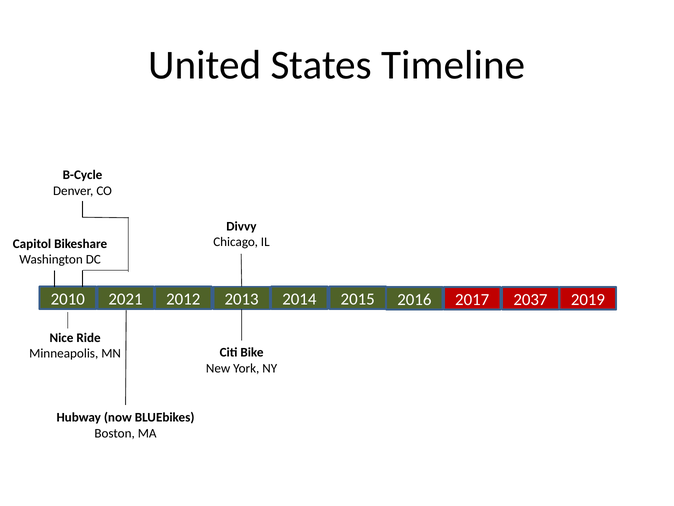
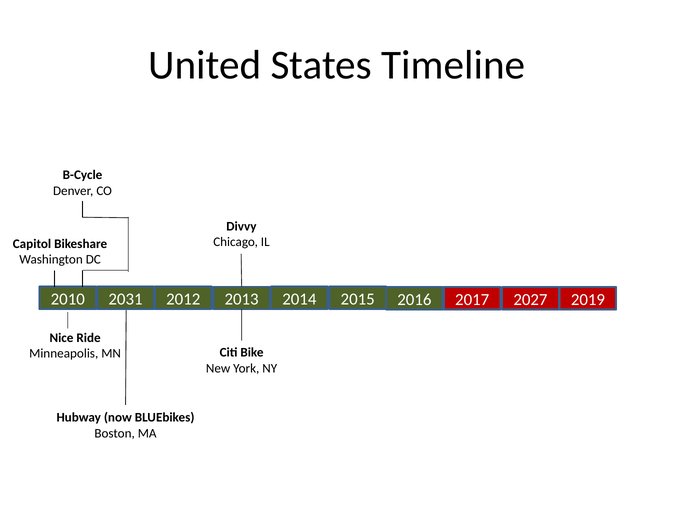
2021: 2021 -> 2031 (126, 299)
2037: 2037 -> 2027 (530, 299)
